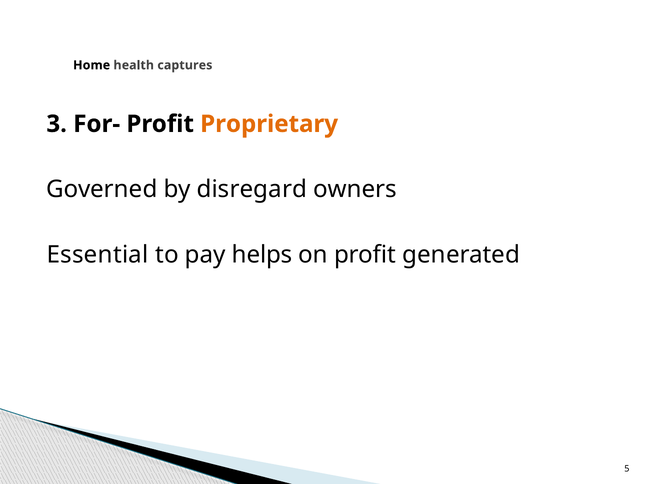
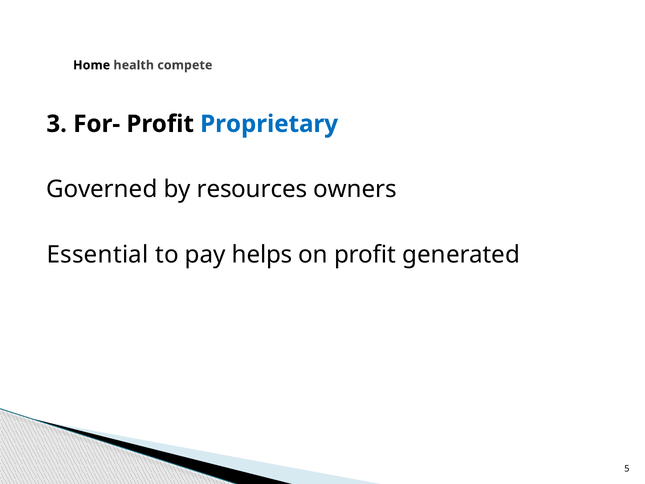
captures: captures -> compete (185, 65)
Proprietary colour: orange -> blue (269, 124)
disregard: disregard -> resources (252, 189)
